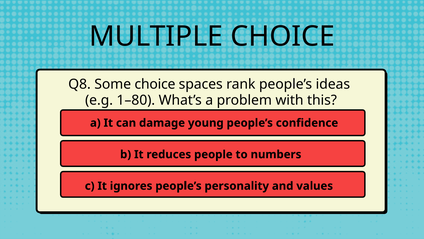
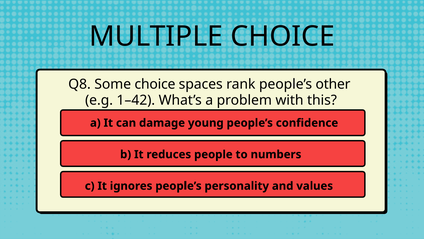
ideas: ideas -> other (333, 84)
1–80: 1–80 -> 1–42 (136, 100)
